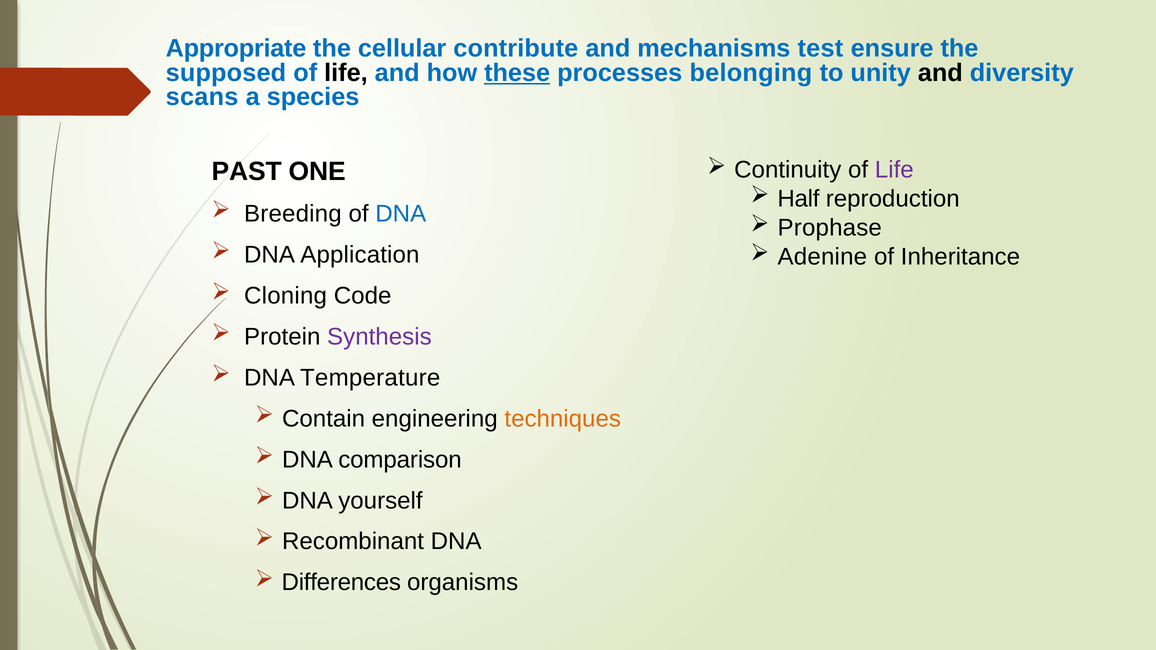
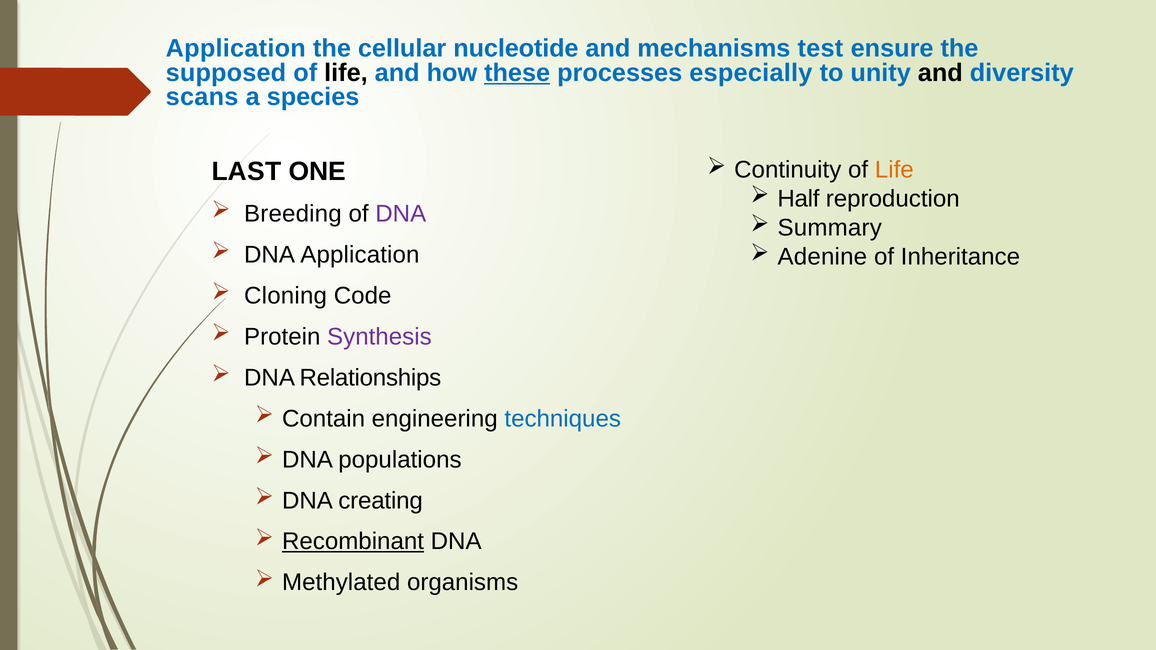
Appropriate: Appropriate -> Application (236, 49)
contribute: contribute -> nucleotide (516, 49)
belonging: belonging -> especially (751, 73)
Life colour: purple -> orange (894, 170)
PAST: PAST -> LAST (246, 172)
DNA colour: blue -> purple (401, 214)
Prophase: Prophase -> Summary (830, 228)
Temperature: Temperature -> Relationships (370, 378)
techniques colour: orange -> blue (563, 419)
comparison: comparison -> populations (400, 460)
yourself: yourself -> creating (381, 501)
Recombinant underline: none -> present (353, 542)
Differences: Differences -> Methylated (341, 583)
